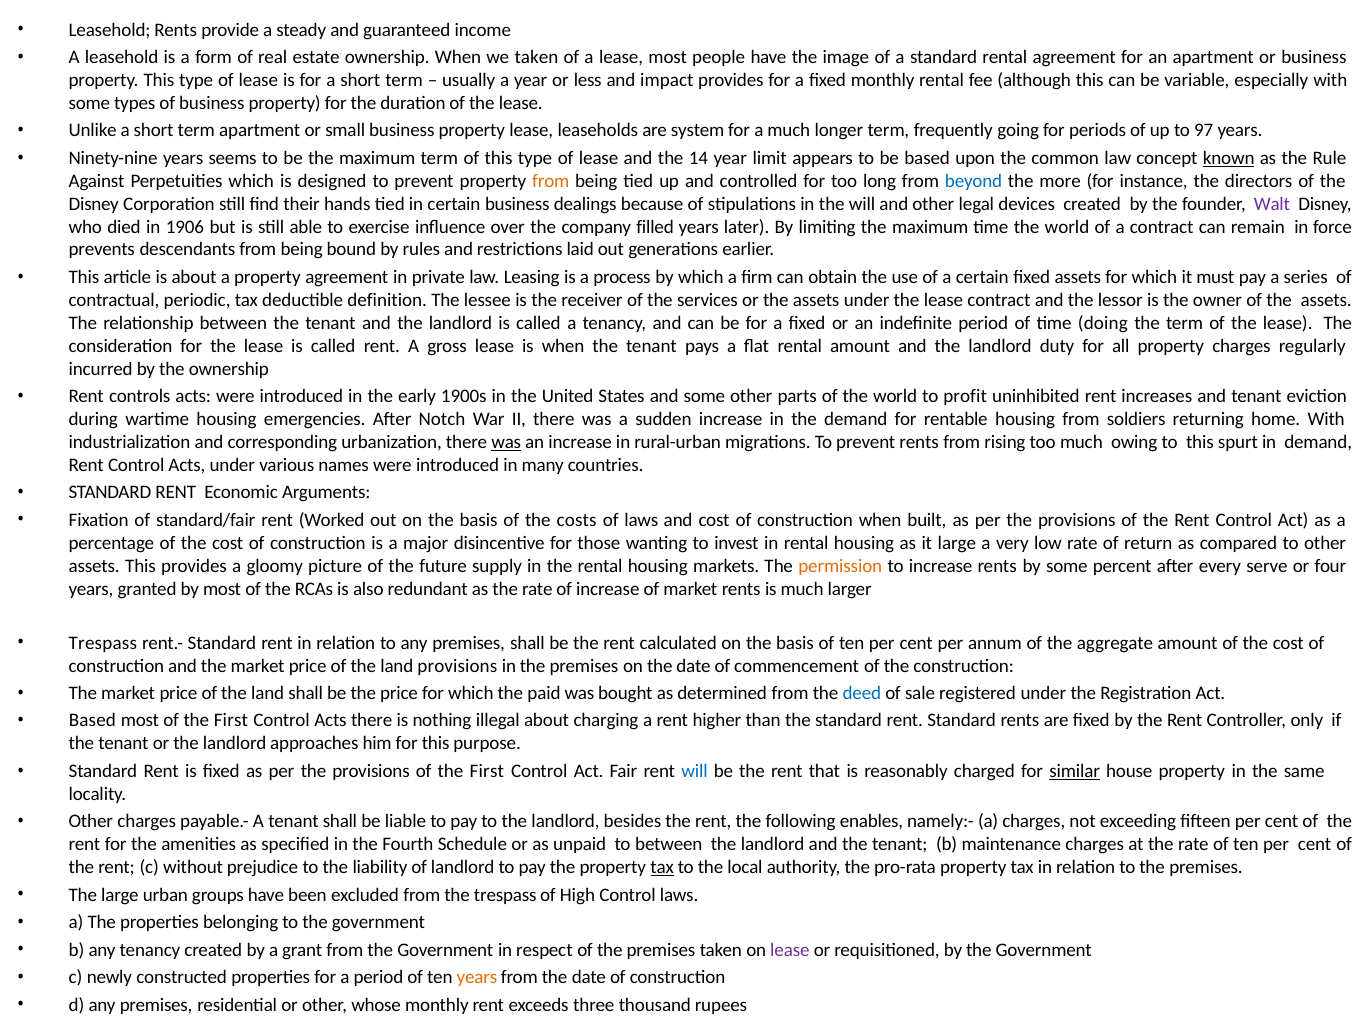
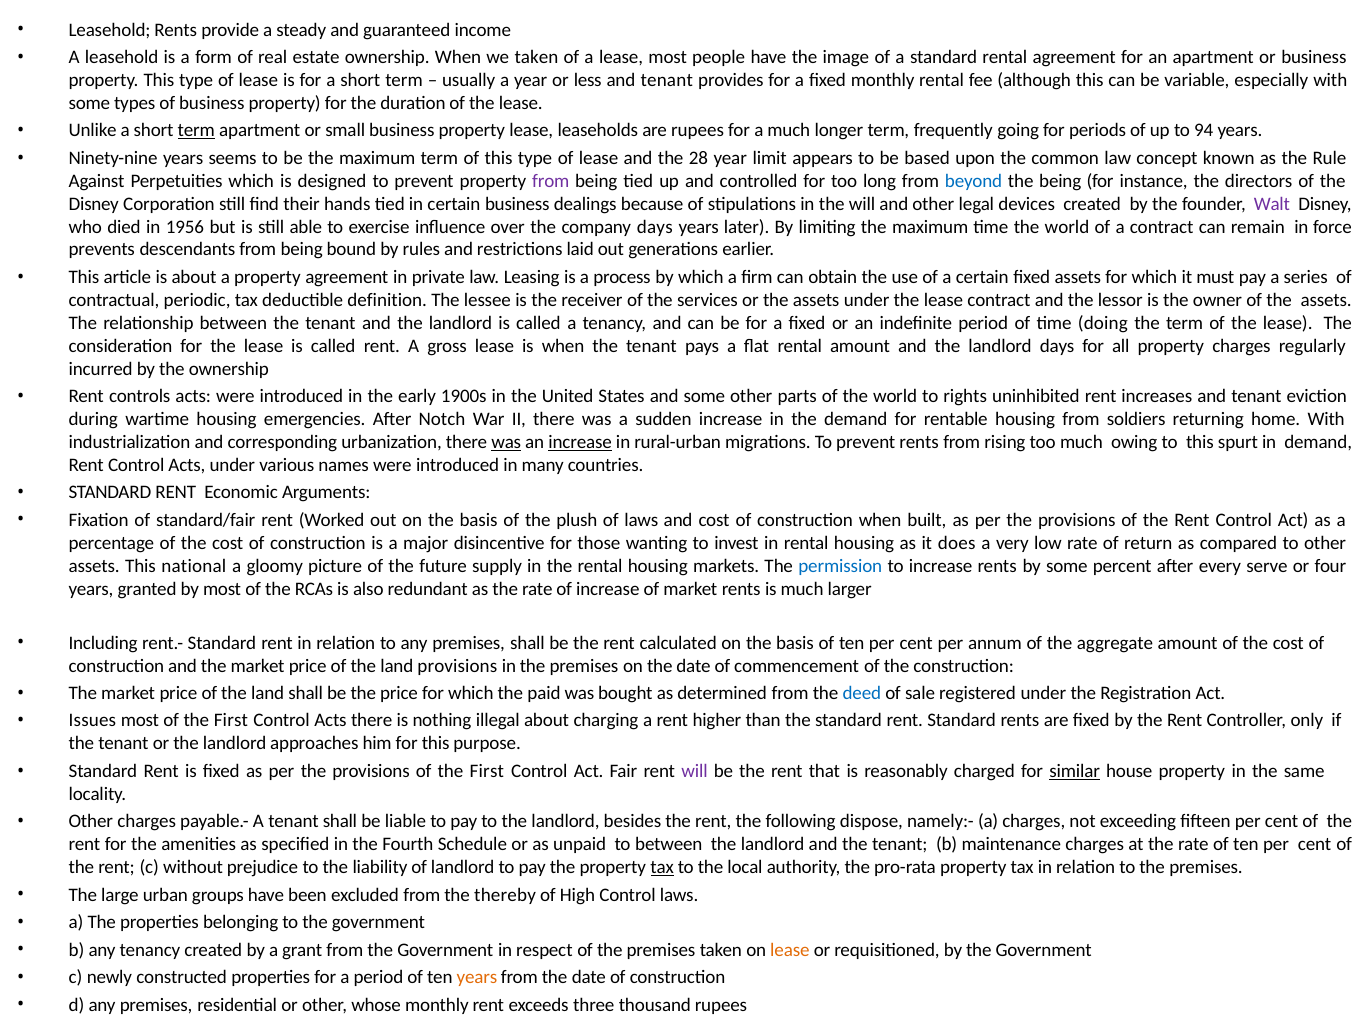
less and impact: impact -> tenant (667, 80)
term underline: none -> present (196, 131)
are system: system -> rupees (698, 131)
97: 97 -> 94 (1204, 131)
14: 14 -> 28 (698, 158)
known underline: present -> none (1229, 158)
from colour: orange -> purple (551, 181)
the more: more -> being (1060, 181)
1906: 1906 -> 1956 (185, 227)
company filled: filled -> days (655, 227)
landlord duty: duty -> days (1057, 346)
profit: profit -> rights (965, 396)
increase underline: none -> present (580, 442)
costs: costs -> plush (577, 520)
it large: large -> does (957, 543)
This provides: provides -> national (194, 566)
permission colour: orange -> blue (840, 566)
Trespass: Trespass -> Including (103, 643)
Based: Based -> Issues (92, 721)
will colour: blue -> purple (695, 771)
enables: enables -> dispose (871, 821)
the trespass: trespass -> thereby (505, 895)
lease colour: purple -> orange (790, 950)
